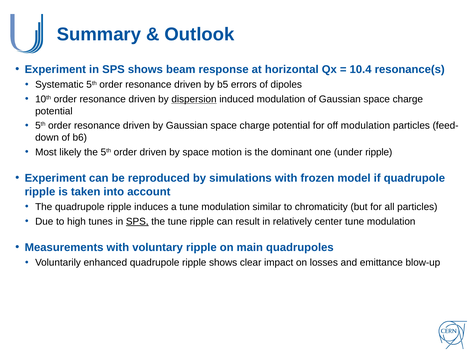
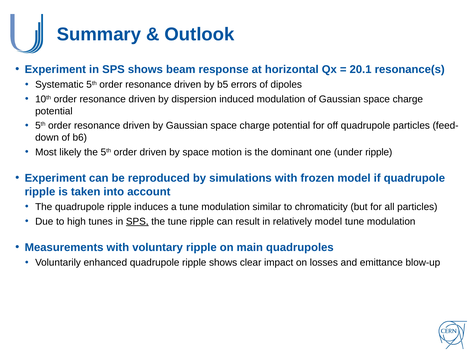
10.4: 10.4 -> 20.1 (361, 69)
dispersion underline: present -> none (194, 99)
off modulation: modulation -> quadrupole (366, 126)
relatively center: center -> model (328, 221)
